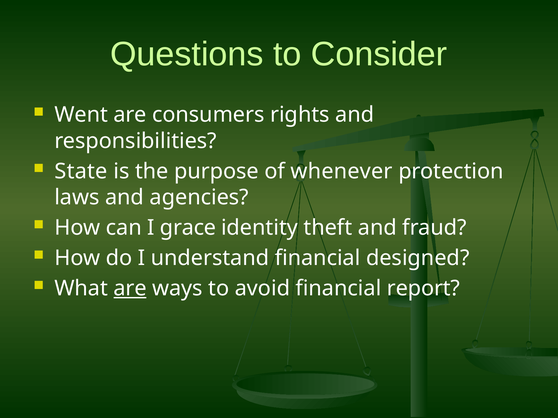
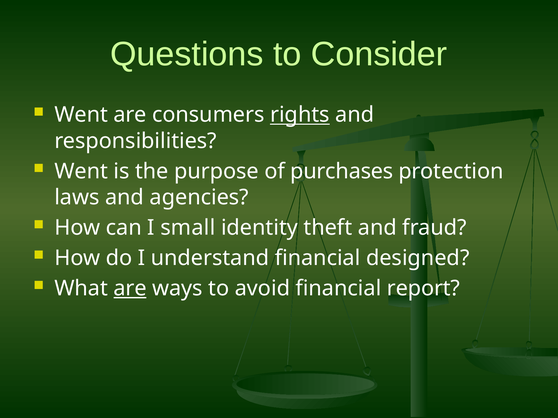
rights underline: none -> present (300, 115)
State: State -> Went (81, 171)
whenever: whenever -> purchases (342, 171)
grace: grace -> small (188, 228)
